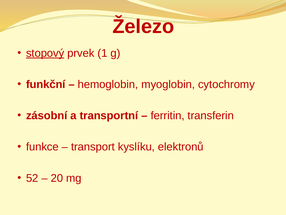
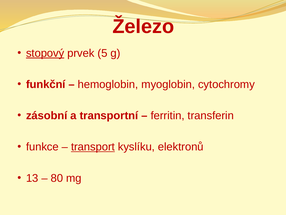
1: 1 -> 5 (102, 53)
transport underline: none -> present (93, 147)
52: 52 -> 13 (32, 178)
20: 20 -> 80 (57, 178)
